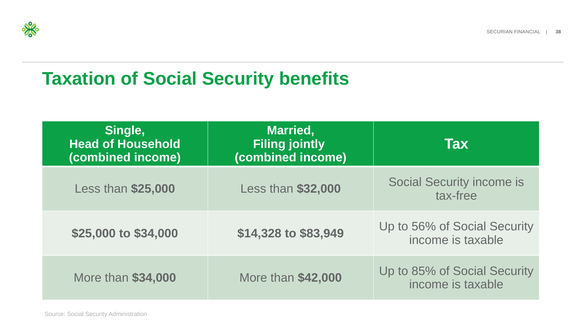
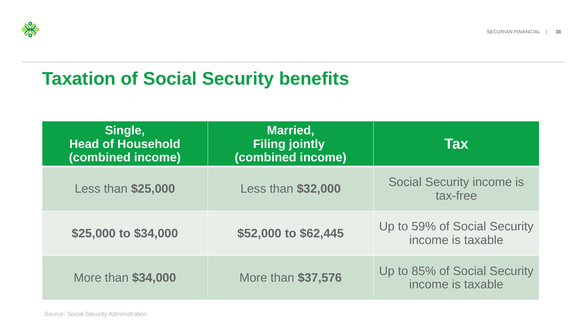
56%: 56% -> 59% (424, 227)
$14,328: $14,328 -> $52,000 (259, 233)
$83,949: $83,949 -> $62,445 (322, 233)
$42,000: $42,000 -> $37,576 (320, 278)
